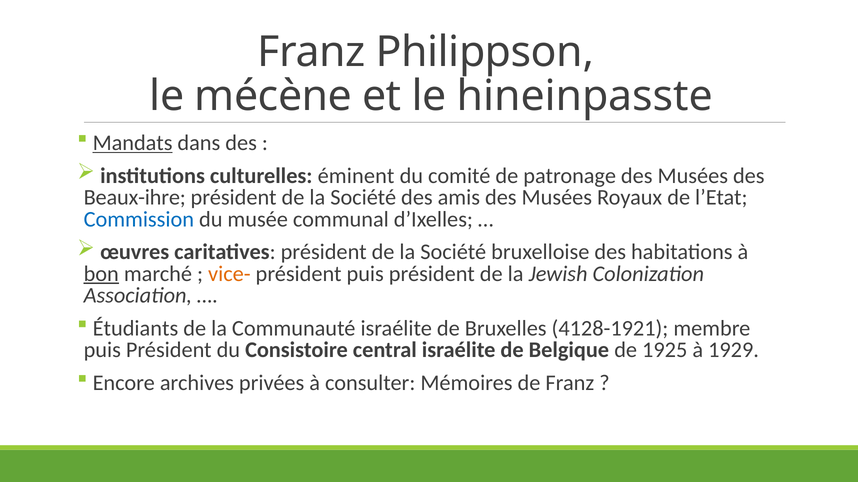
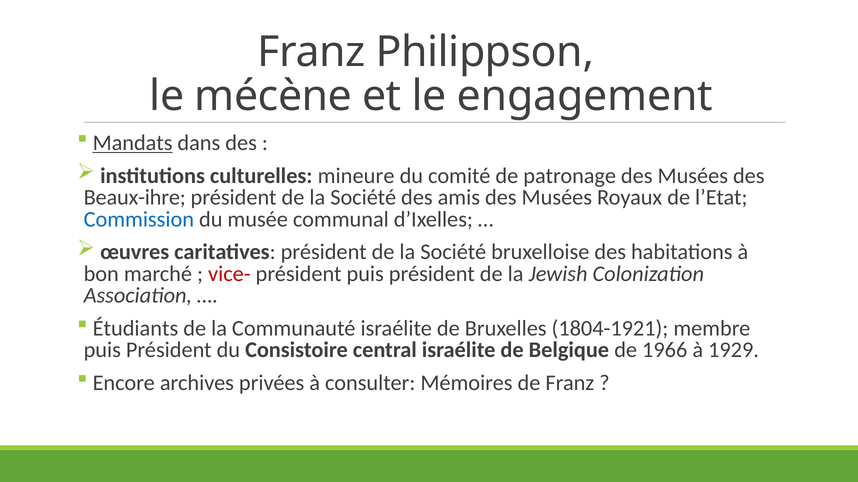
hineinpasste: hineinpasste -> engagement (585, 96)
éminent: éminent -> mineure (356, 176)
bon underline: present -> none (101, 274)
vice- colour: orange -> red (229, 274)
4128-1921: 4128-1921 -> 1804-1921 (610, 329)
1925: 1925 -> 1966 (665, 350)
